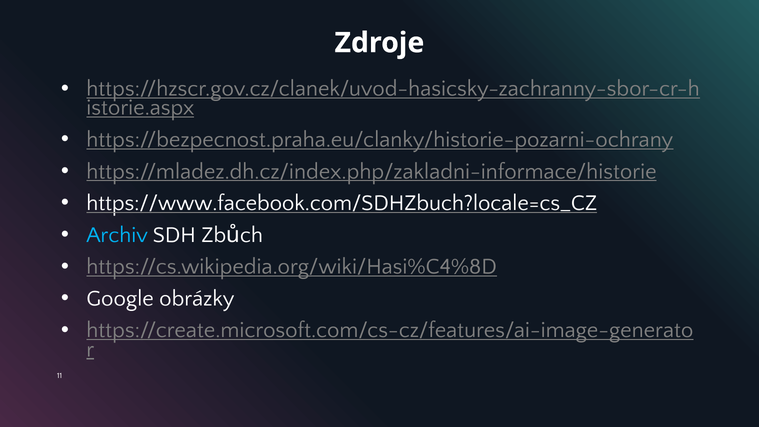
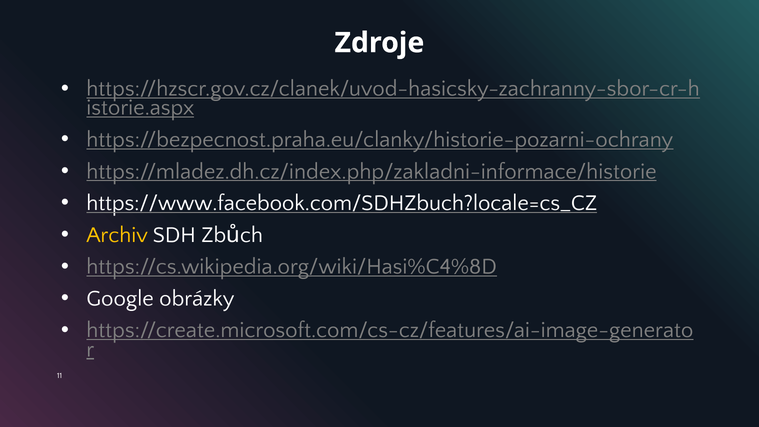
Archiv colour: light blue -> yellow (117, 235)
